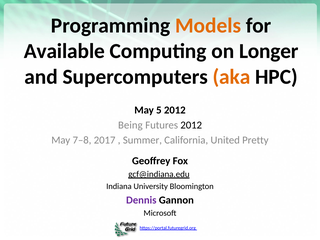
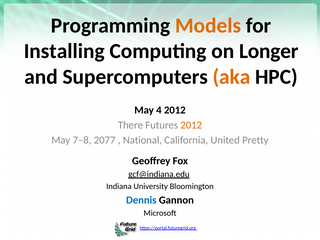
Available: Available -> Installing (64, 51)
5: 5 -> 4 (159, 110)
Being: Being -> There (130, 125)
2012 colour: black -> orange (191, 125)
2017: 2017 -> 2077 (105, 140)
Summer: Summer -> National (142, 140)
Dennis colour: purple -> blue (141, 200)
